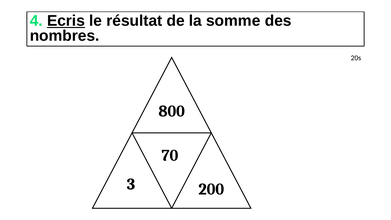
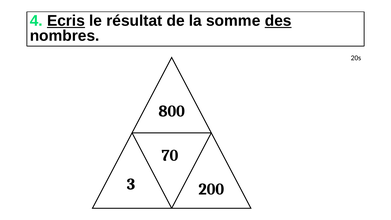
des underline: none -> present (278, 21)
